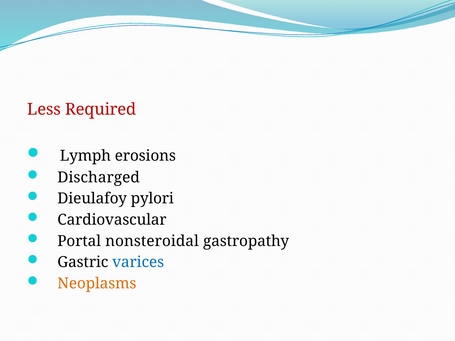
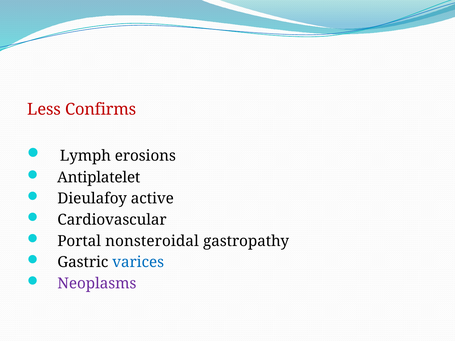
Required: Required -> Confirms (101, 110)
Discharged: Discharged -> Antiplatelet (99, 178)
pylori: pylori -> active (152, 199)
Neoplasms colour: orange -> purple (97, 284)
